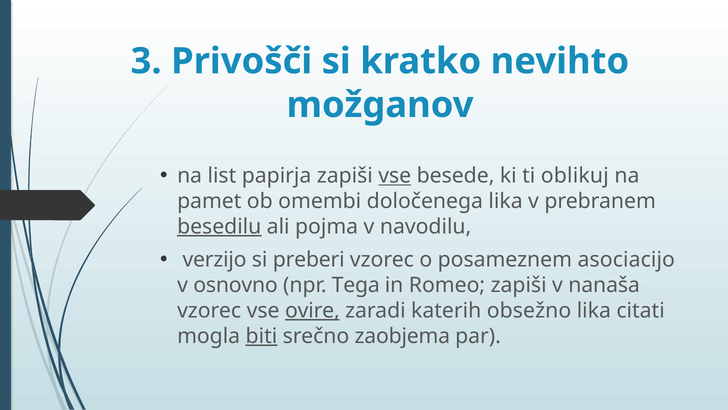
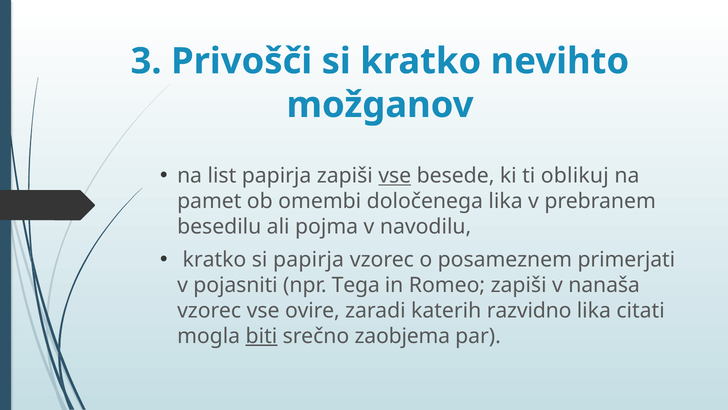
besedilu underline: present -> none (219, 226)
verzijo: verzijo -> kratko (214, 259)
si preberi: preberi -> papirja (309, 259)
asociacijo: asociacijo -> primerjati (626, 259)
osnovno: osnovno -> pojasniti (236, 285)
ovire underline: present -> none (312, 310)
obsežno: obsežno -> razvidno (529, 310)
